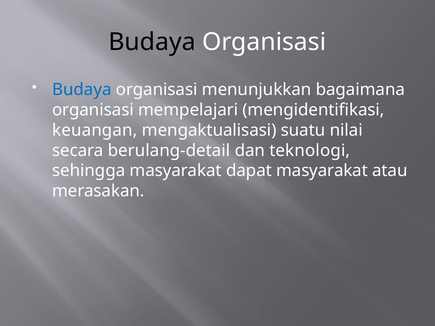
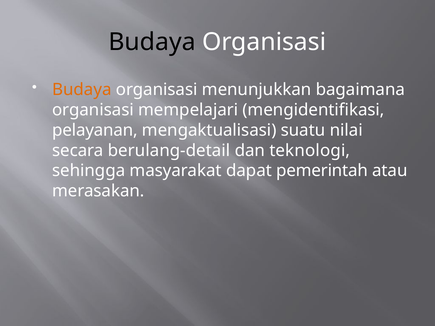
Budaya colour: blue -> orange (82, 90)
keuangan: keuangan -> pelayanan (95, 130)
dapat masyarakat: masyarakat -> pemerintah (322, 171)
